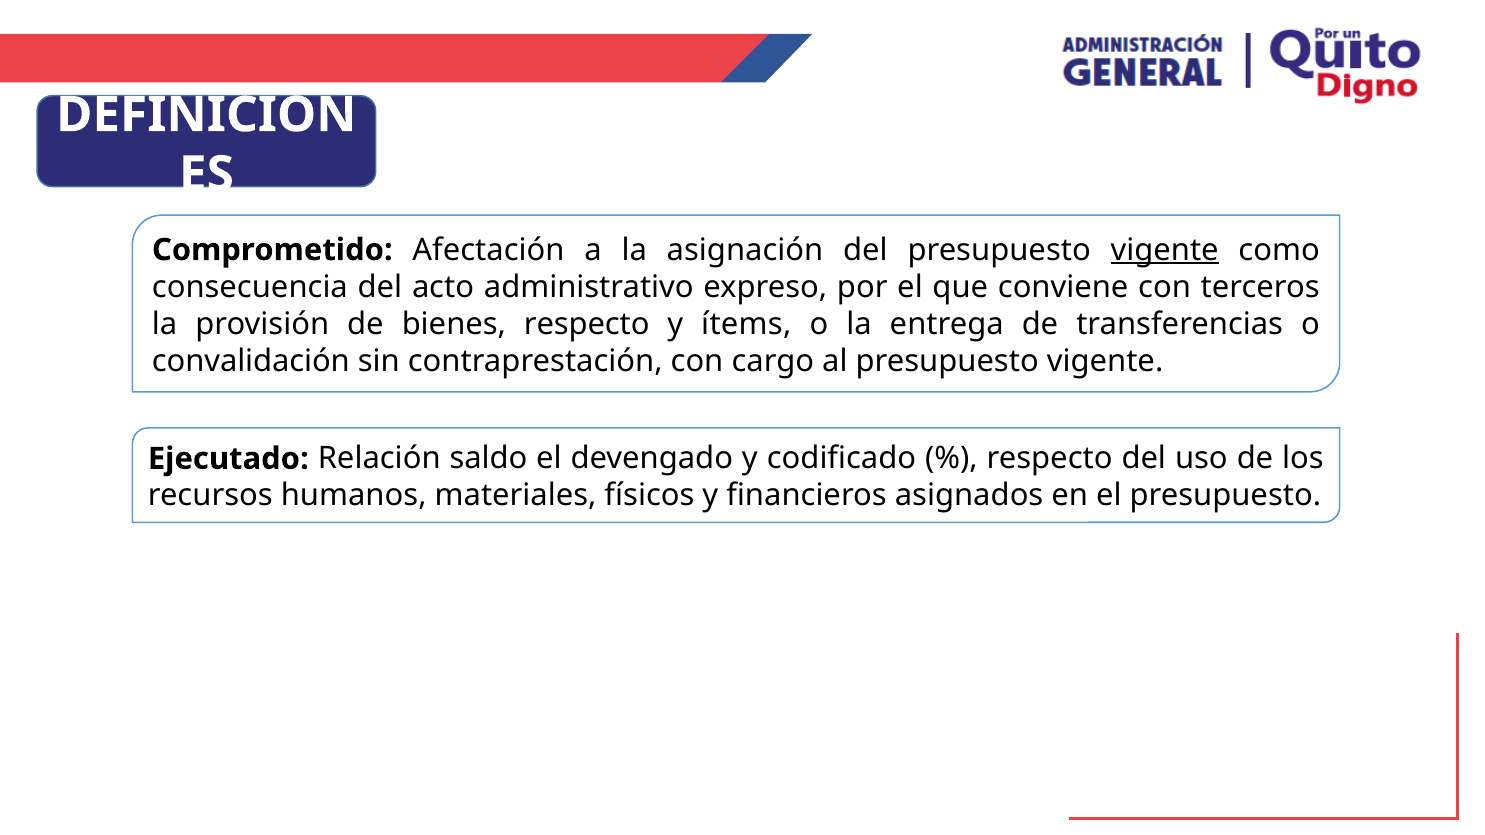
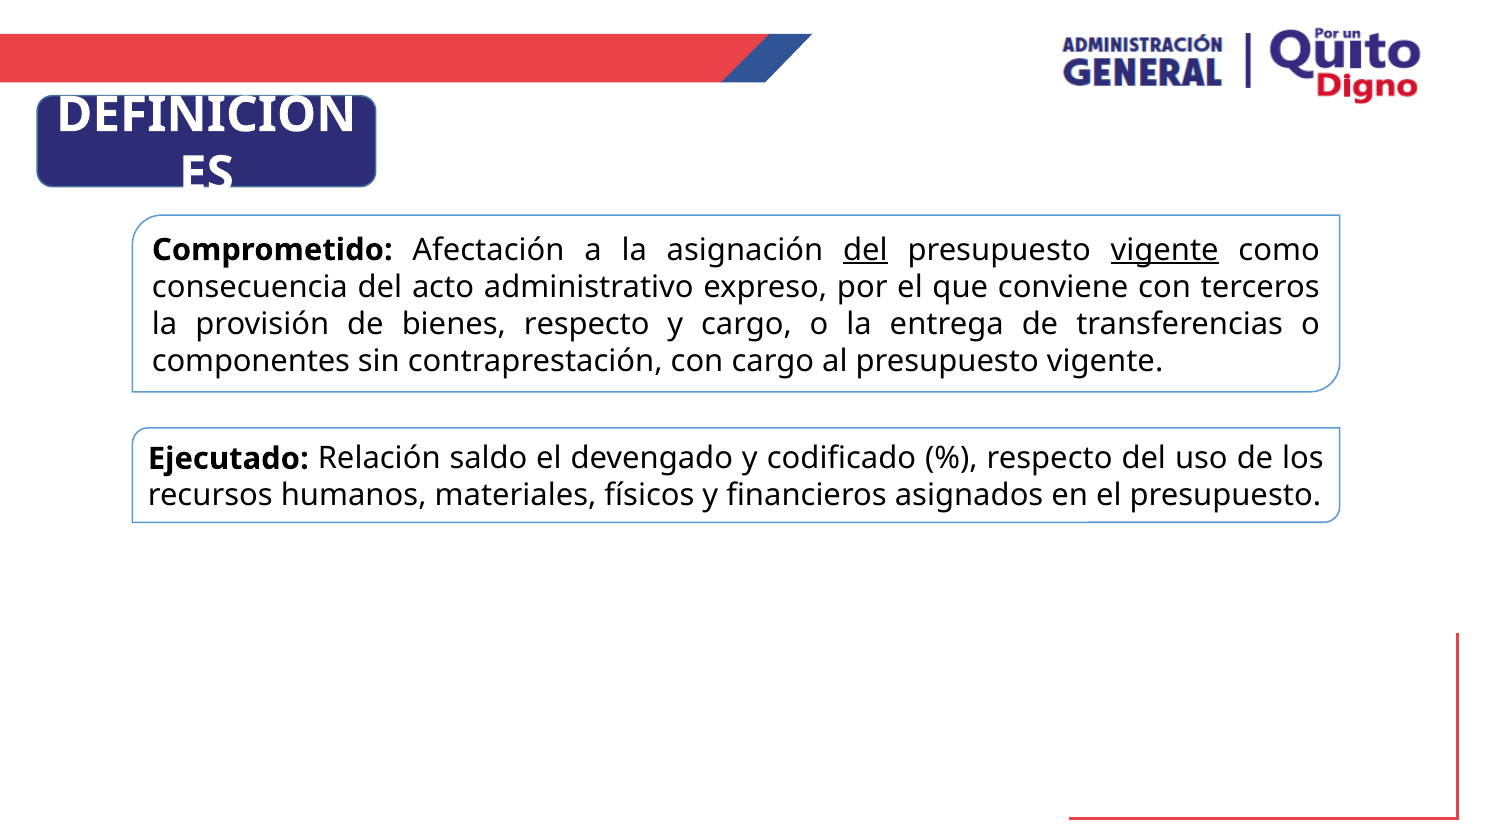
del underline: none -> present (865, 250)
y ítems: ítems -> cargo (747, 324)
convalidación: convalidación -> componentes (251, 361)
